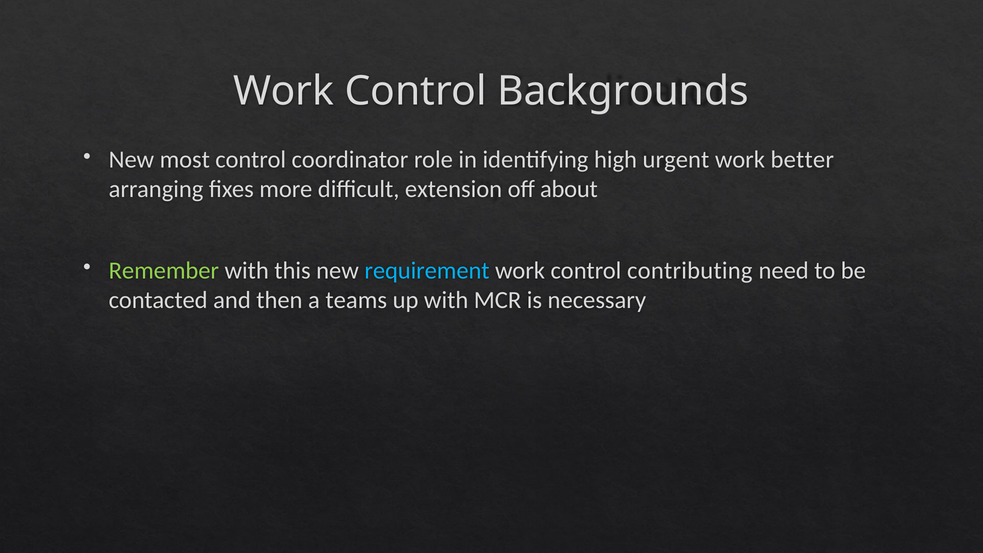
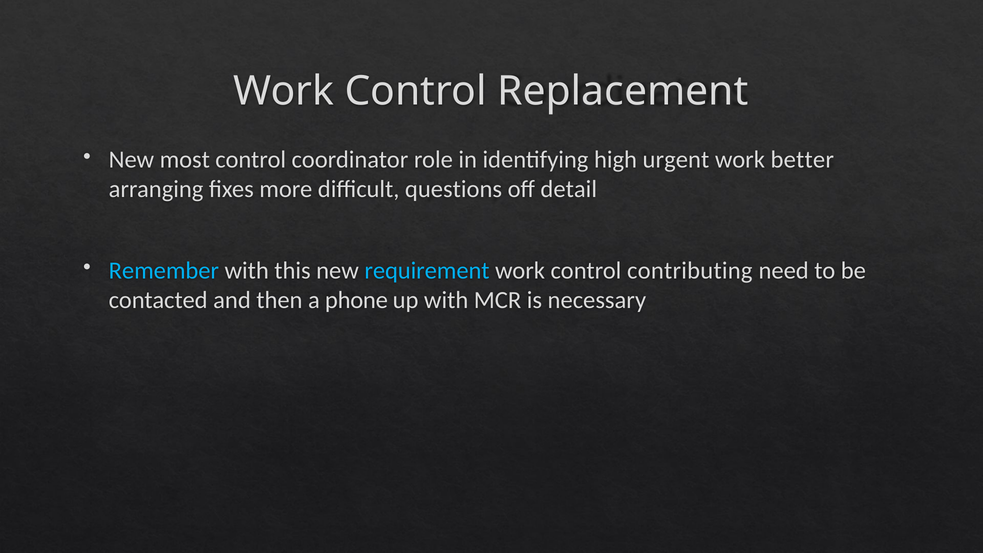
Backgrounds: Backgrounds -> Replacement (623, 91)
extension: extension -> questions (454, 189)
about: about -> detail (569, 189)
Remember colour: light green -> light blue (164, 270)
teams: teams -> phone (356, 300)
